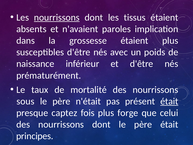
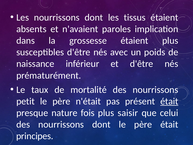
nourrissons underline: present -> none (57, 17)
sous: sous -> petit (26, 101)
captez: captez -> nature (64, 113)
forge: forge -> saisir (128, 113)
